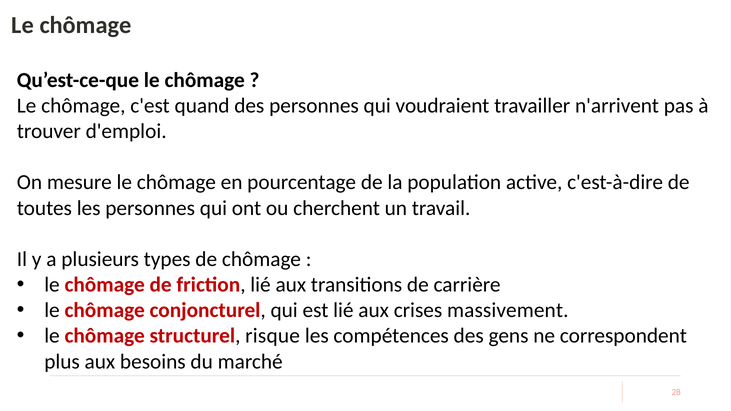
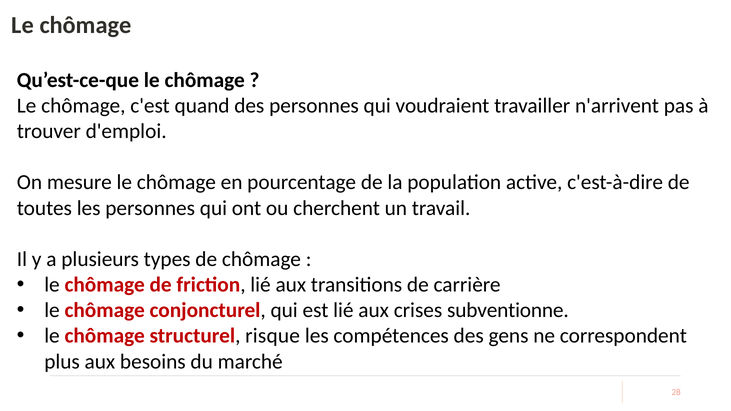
massivement: massivement -> subventionne (508, 310)
